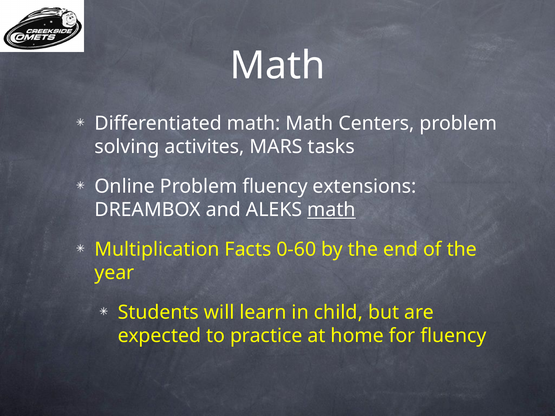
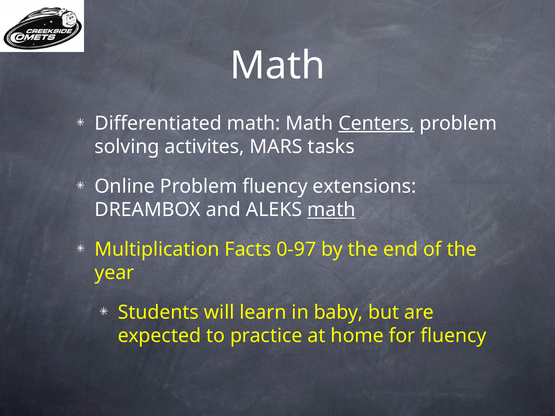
Centers underline: none -> present (376, 123)
0-60: 0-60 -> 0-97 (296, 250)
child: child -> baby (339, 313)
